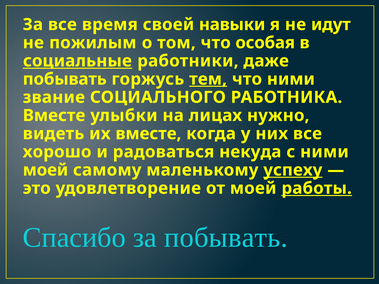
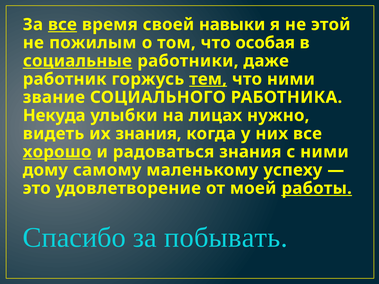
все underline: none -> present (62, 25)
идут: идут -> этой (331, 25)
побывать: побывать -> работник (65, 79)
Вместе: Вместе -> Некуда (54, 116)
их вместе: вместе -> знания (148, 134)
хорошо underline: none -> present (57, 152)
радоваться некуда: некуда -> знания (250, 152)
моей: моей -> дому (45, 170)
успеху underline: present -> none (293, 170)
